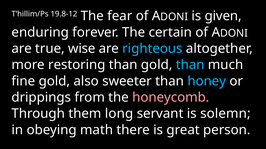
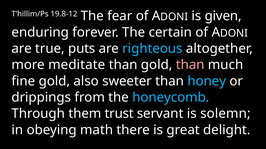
wise: wise -> puts (82, 49)
restoring: restoring -> meditate (77, 65)
than colour: light blue -> pink (190, 65)
honeycomb colour: pink -> light blue (171, 98)
long: long -> trust (119, 114)
person: person -> delight (227, 130)
